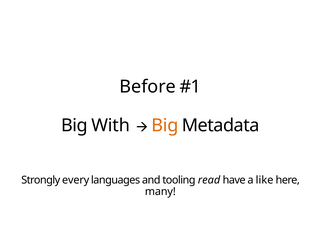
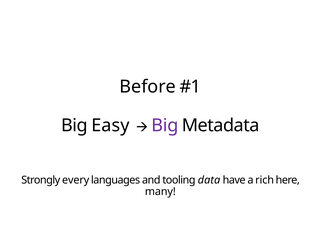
With: With -> Easy (110, 125)
Big colour: orange -> purple (165, 125)
read: read -> data (209, 180)
like: like -> rich (265, 180)
